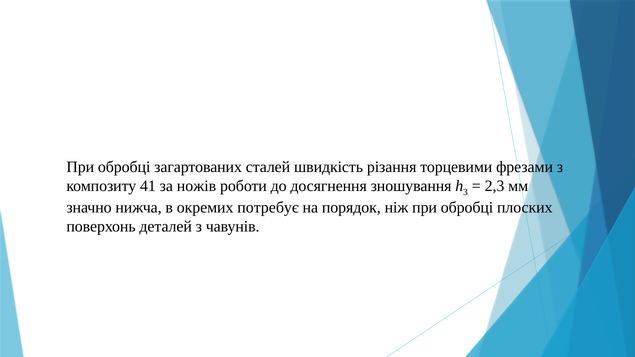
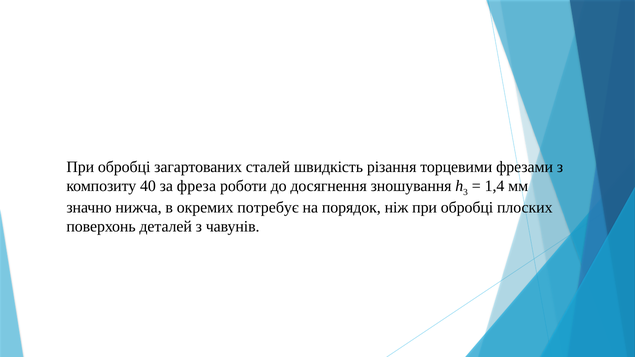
41: 41 -> 40 (148, 186)
ножів: ножів -> фреза (196, 186)
2,3: 2,3 -> 1,4 (495, 186)
